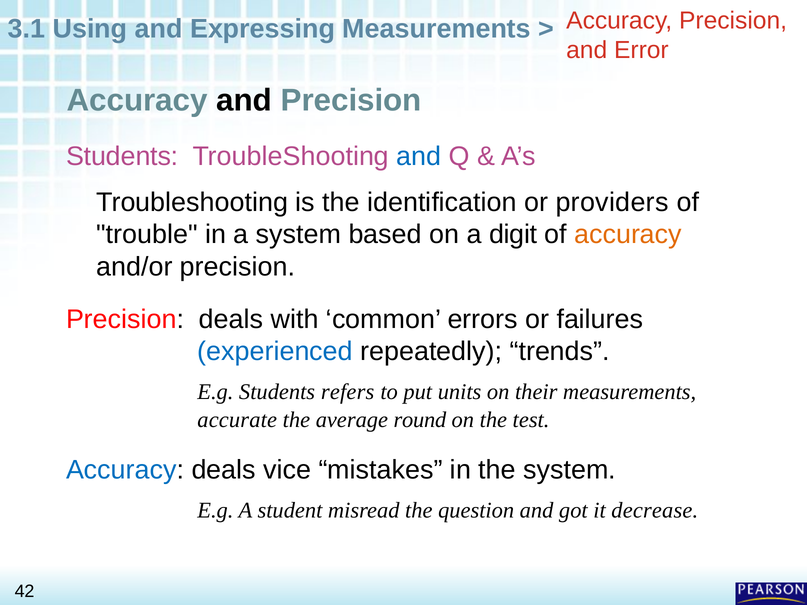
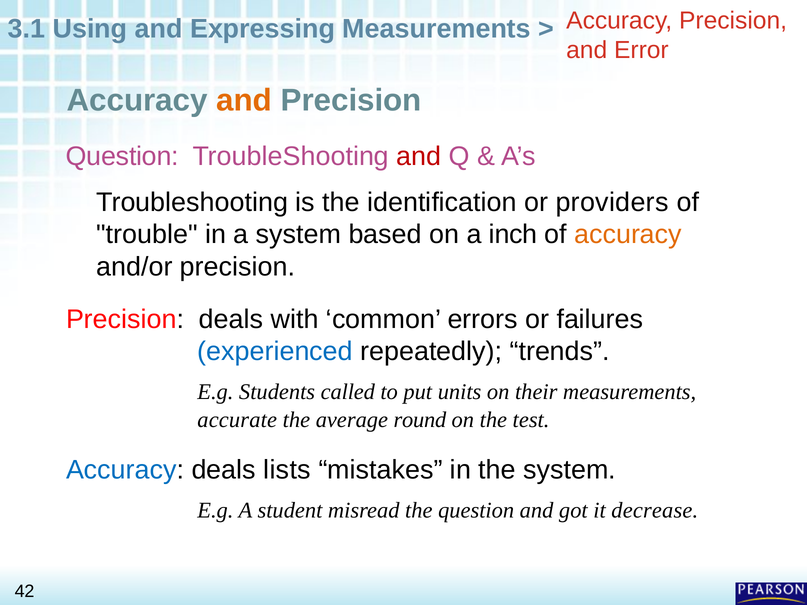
and colour: black -> orange (244, 100)
Students: Students -> Question (122, 157)
and colour: blue -> red (419, 157)
digit: digit -> inch (513, 235)
refers: refers -> called (348, 392)
vice: vice -> lists (287, 470)
